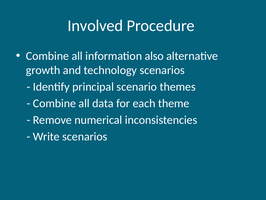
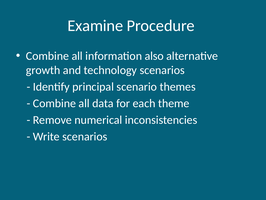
Involved: Involved -> Examine (95, 26)
